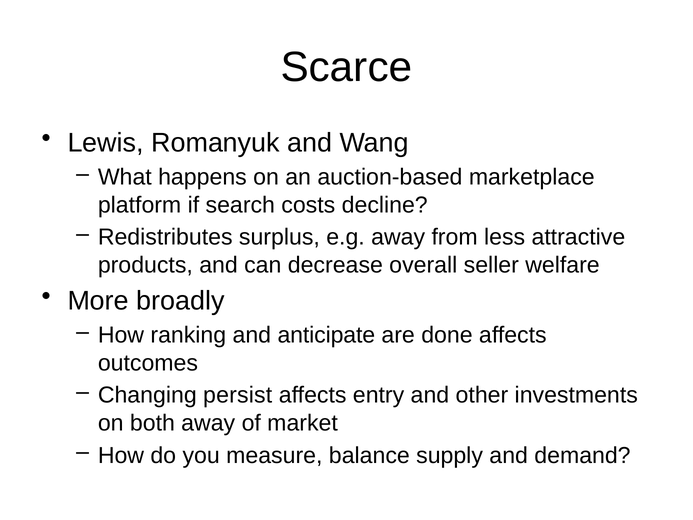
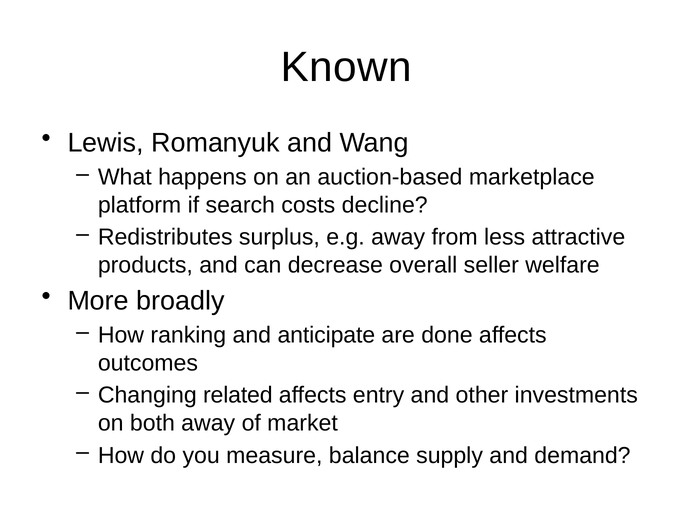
Scarce: Scarce -> Known (346, 67)
persist: persist -> related (238, 395)
